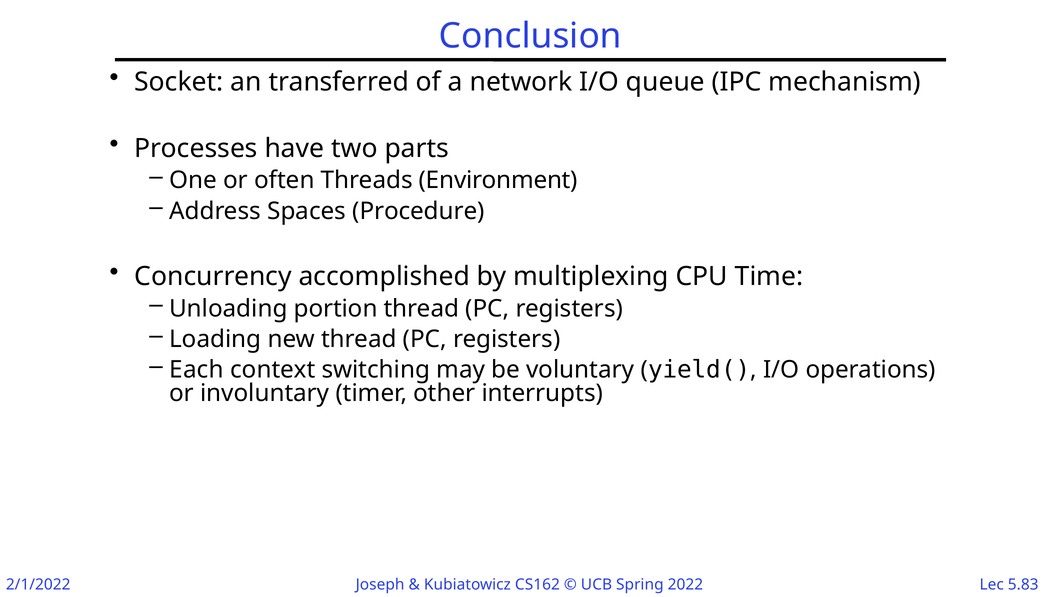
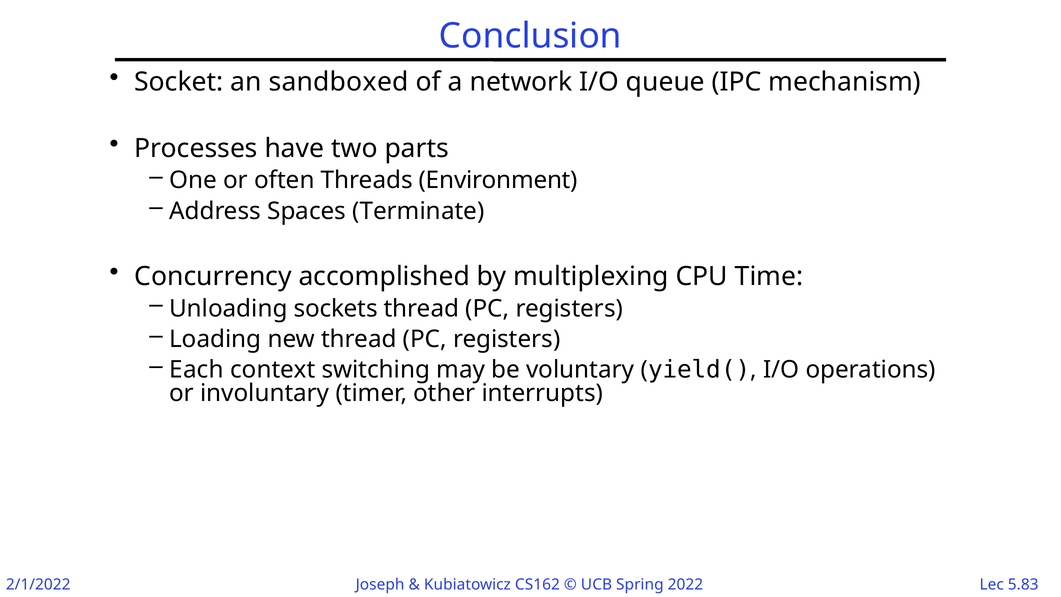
transferred: transferred -> sandboxed (339, 82)
Procedure: Procedure -> Terminate (418, 211)
portion: portion -> sockets (336, 308)
